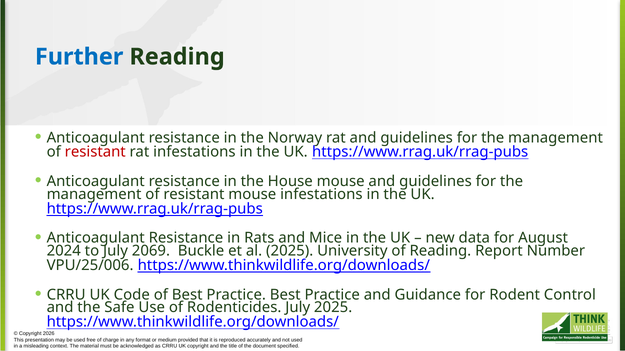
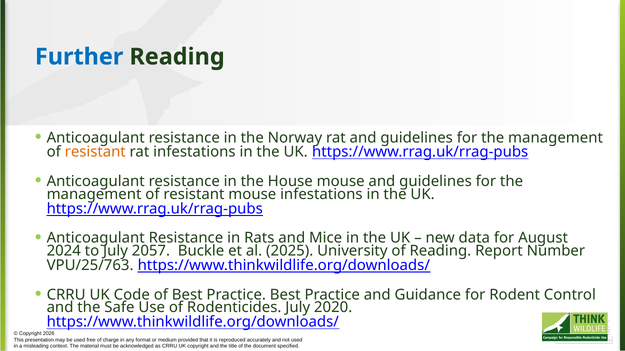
resistant colour: red -> orange (95, 152)
2069: 2069 -> 2057 (151, 251)
VPU/25/006: VPU/25/006 -> VPU/25/763 (90, 266)
July 2025: 2025 -> 2020 (333, 308)
